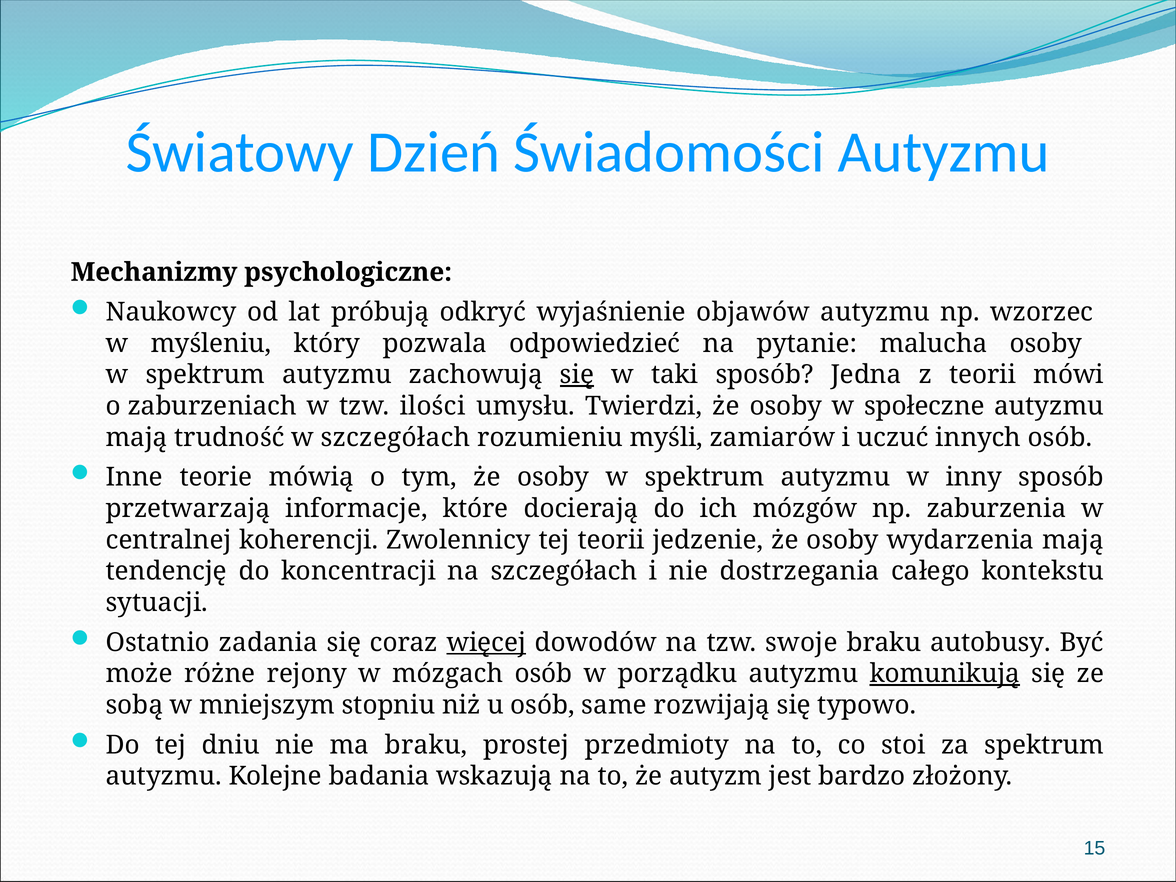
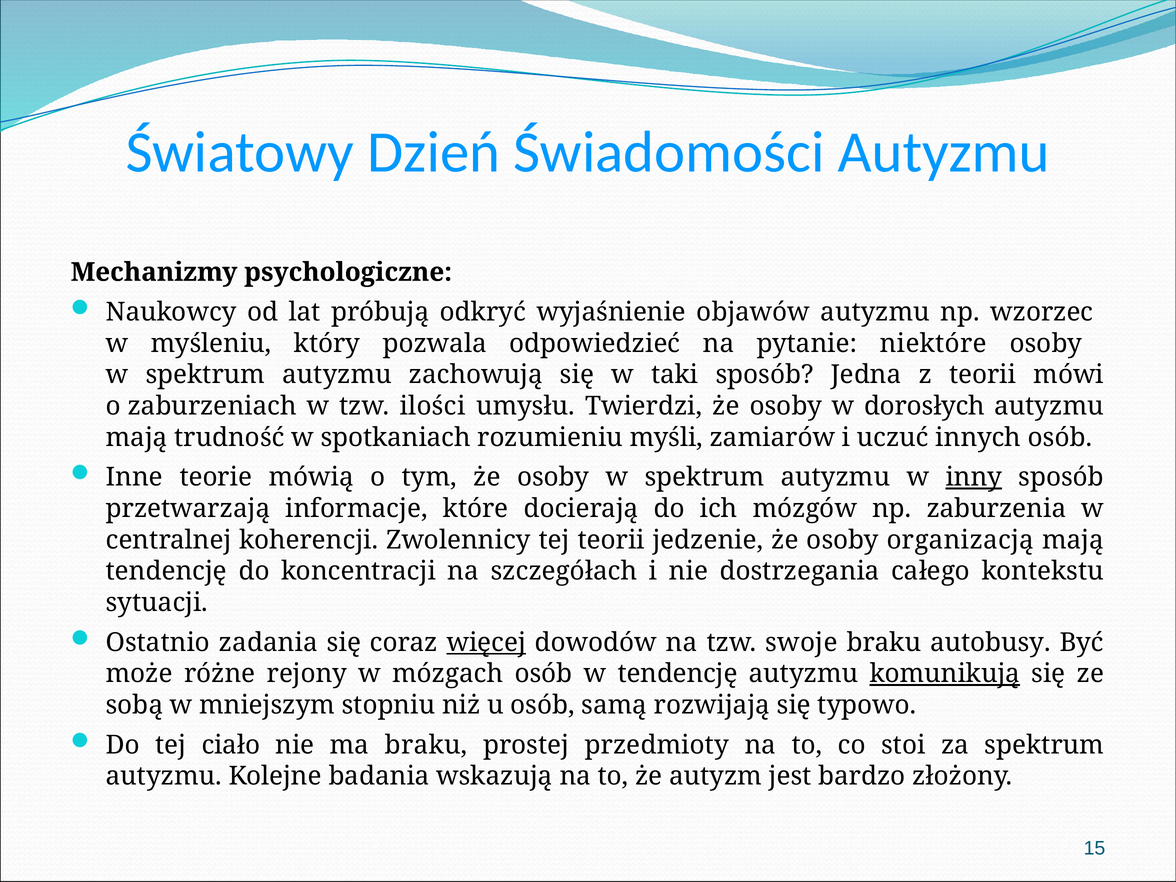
malucha: malucha -> niektóre (933, 343)
się underline: present -> none (577, 375)
społeczne: społeczne -> dorosłych (925, 406)
w szczegółach: szczegółach -> spotkaniach (396, 437)
inny underline: none -> present (974, 477)
wydarzenia: wydarzenia -> organizacją (960, 540)
w porządku: porządku -> tendencję (678, 674)
same: same -> samą (614, 705)
dniu: dniu -> ciało (231, 745)
